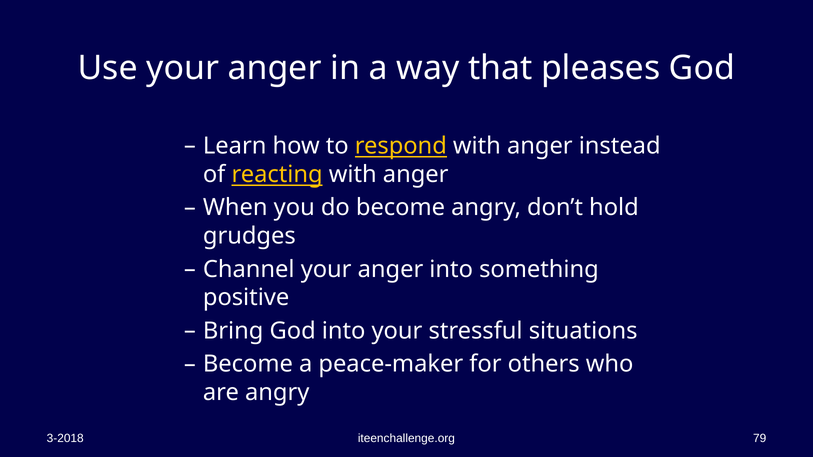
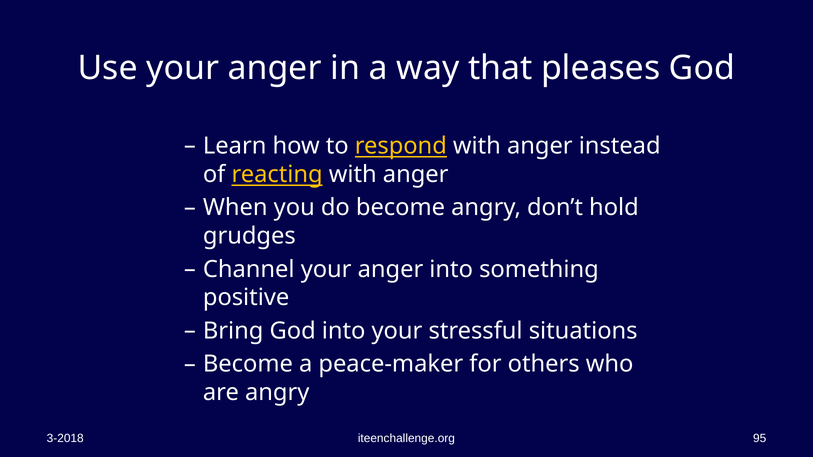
79: 79 -> 95 (760, 439)
